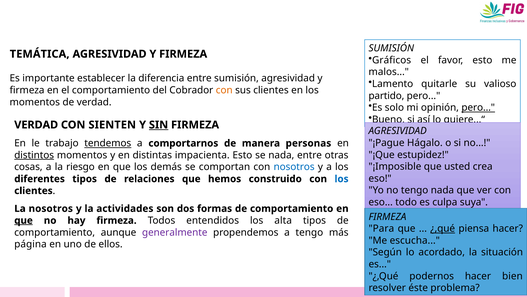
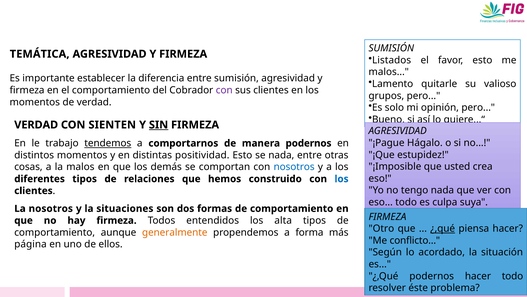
Gráficos: Gráficos -> Listados (392, 60)
con colour: orange -> purple (224, 90)
partido: partido -> grupos (386, 96)
pero underline: present -> none (478, 107)
manera personas: personas -> podernos (309, 143)
distintos underline: present -> none (34, 155)
impacienta: impacienta -> positividad (202, 155)
la riesgo: riesgo -> malos (80, 167)
actividades: actividades -> situaciones (125, 208)
que underline: present -> none (24, 220)
Para: Para -> Otro (381, 228)
generalmente colour: purple -> orange (175, 232)
a tengo: tengo -> forma (309, 232)
escucha: escucha -> conflicto (415, 240)
hacer bien: bien -> todo (512, 276)
